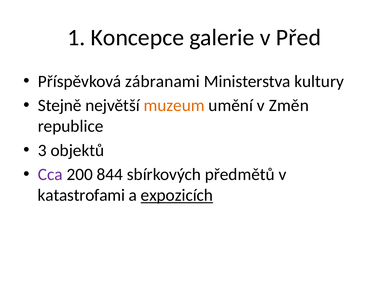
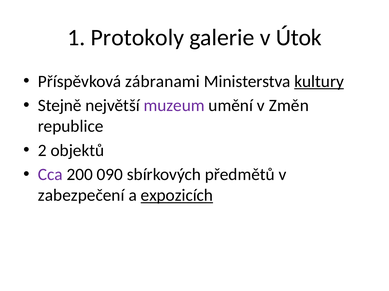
Koncepce: Koncepce -> Protokoly (137, 38)
Před: Před -> Útok (299, 38)
kultury underline: none -> present (319, 82)
muzeum colour: orange -> purple (174, 106)
3: 3 -> 2 (42, 151)
844: 844 -> 090 (110, 175)
katastrofami: katastrofami -> zabezpečení (81, 196)
